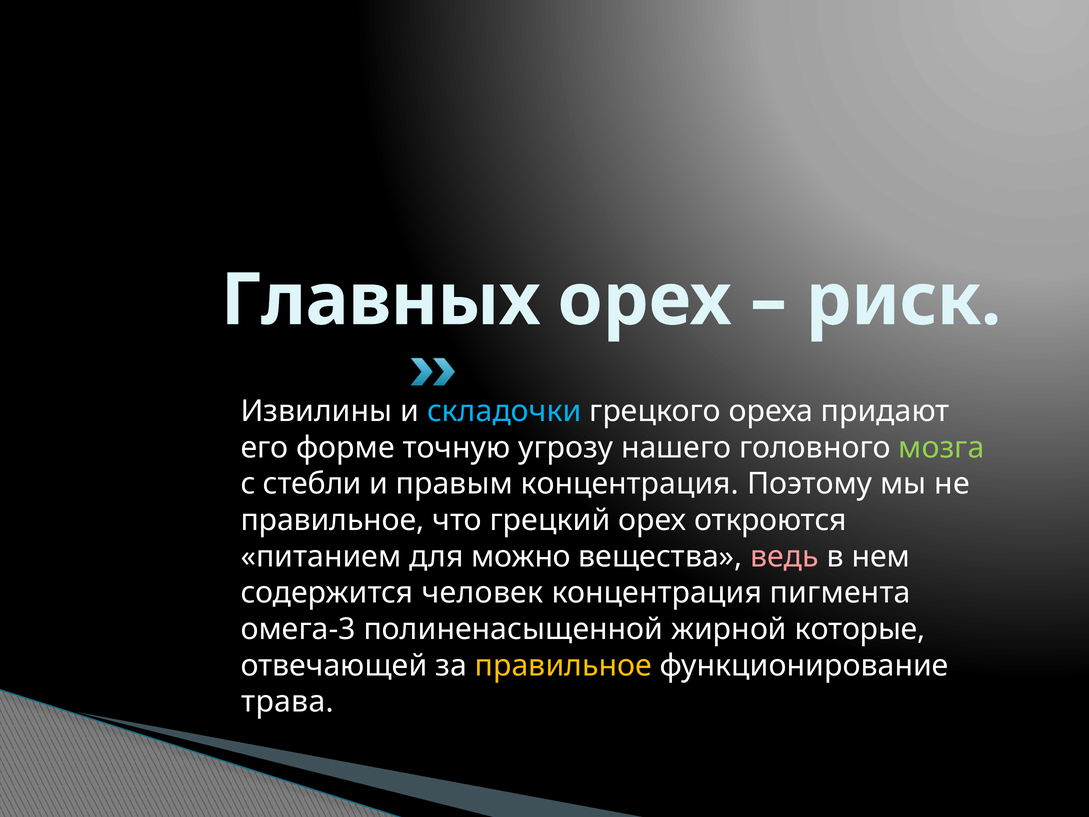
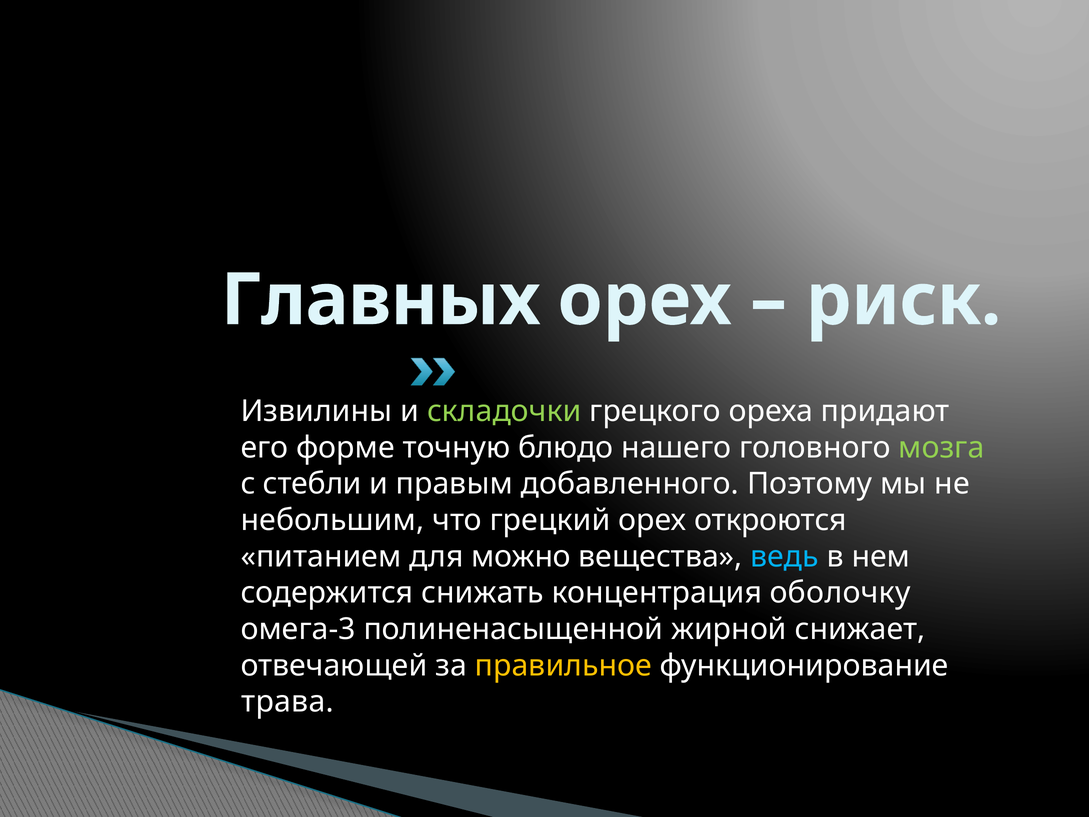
складочки colour: light blue -> light green (504, 411)
угрозу: угрозу -> блюдо (566, 447)
правым концентрация: концентрация -> добавленного (630, 484)
правильное: правильное -> небольшим (332, 520)
ведь colour: pink -> light blue (785, 556)
человек: человек -> снижать (483, 593)
пигмента: пигмента -> оболочку (840, 593)
которые: которые -> снижает (860, 629)
